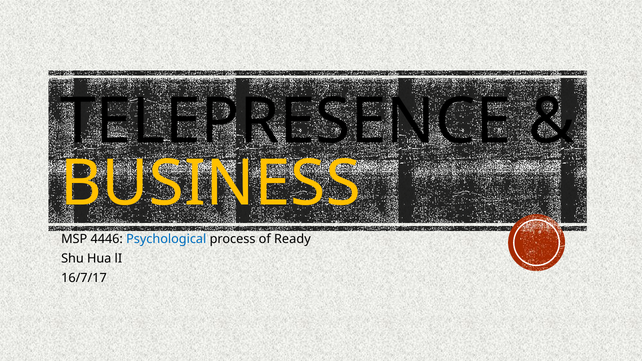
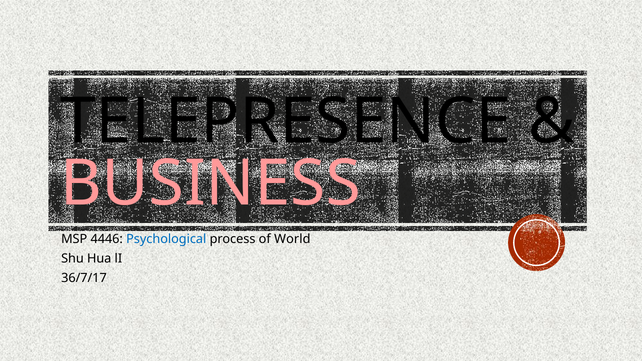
BUSINESS colour: yellow -> pink (210, 183)
Ready: Ready -> World (292, 239)
16/7/17: 16/7/17 -> 36/7/17 (84, 278)
